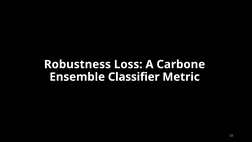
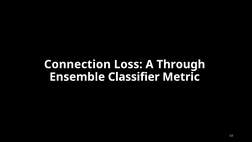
Robustness: Robustness -> Connection (77, 64)
Carbone: Carbone -> Through (181, 64)
